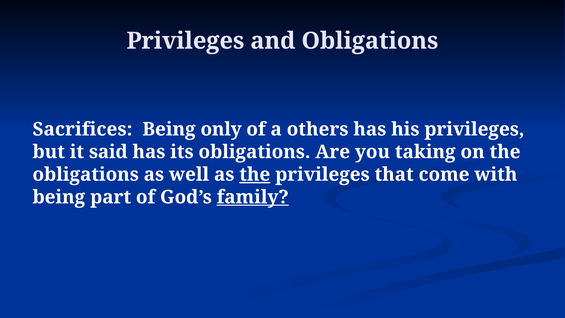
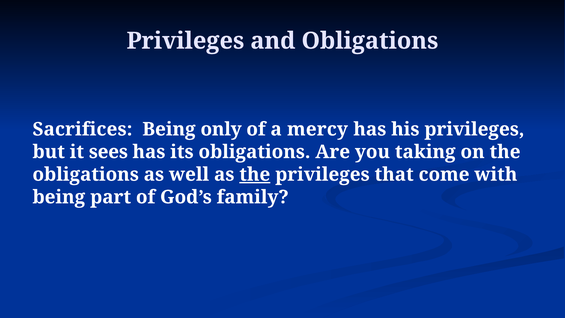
others: others -> mercy (317, 129)
said: said -> sees (108, 152)
family underline: present -> none (253, 197)
